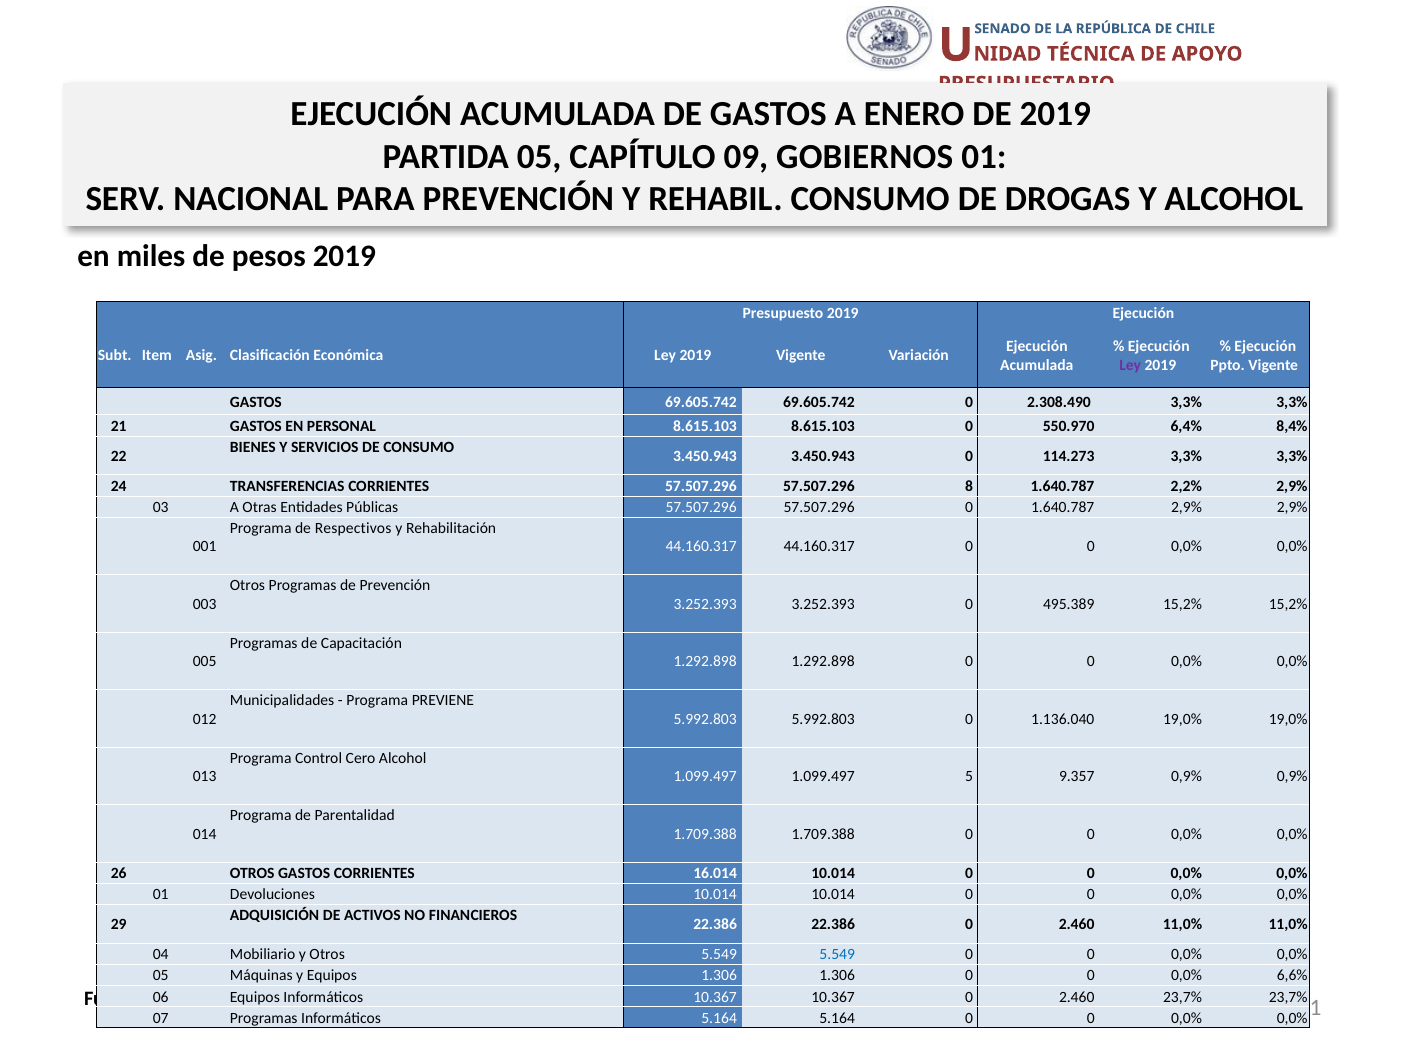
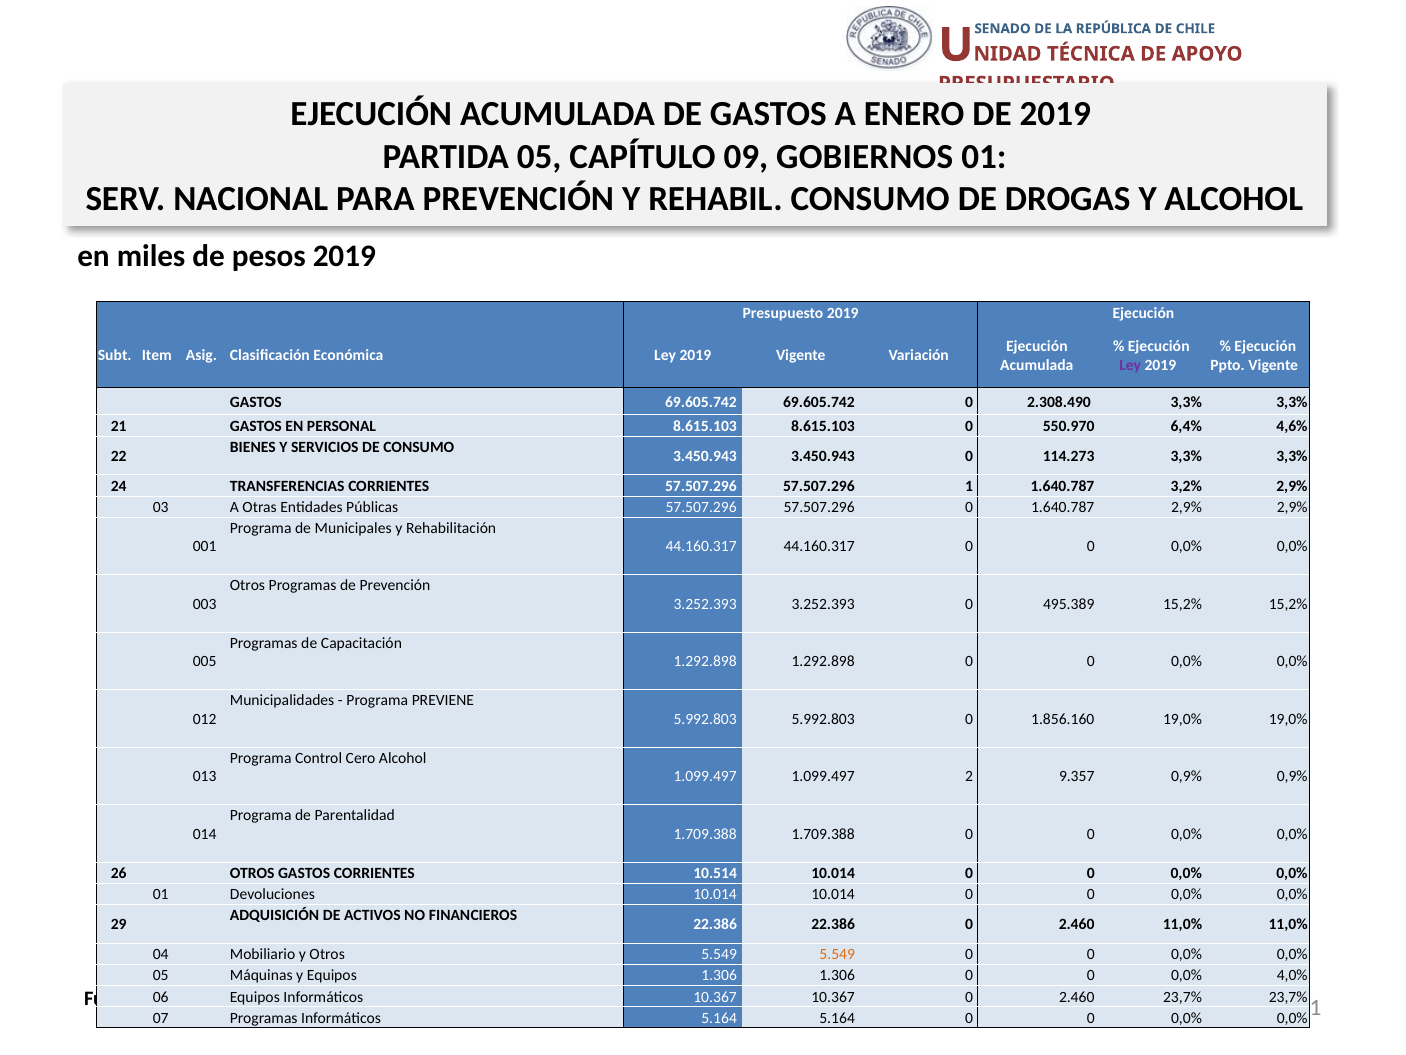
8,4%: 8,4% -> 4,6% (1292, 426)
8: 8 -> 1 (969, 486)
2,2%: 2,2% -> 3,2% (1186, 486)
Respectivos: Respectivos -> Municipales (353, 528)
1.136.040: 1.136.040 -> 1.856.160 (1063, 719)
5: 5 -> 2 (969, 776)
16.014: 16.014 -> 10.514 (715, 873)
5.549 colour: blue -> orange (837, 954)
6,6%: 6,6% -> 4,0% (1292, 975)
